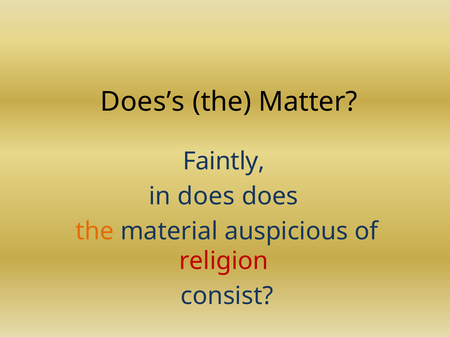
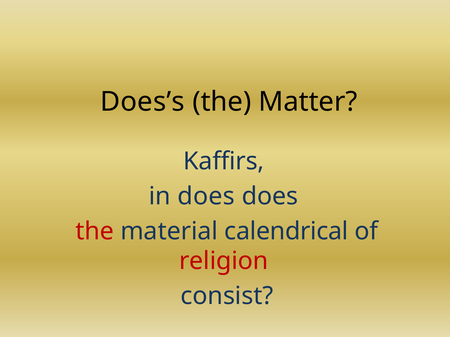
Faintly: Faintly -> Kaffirs (224, 161)
the colour: orange -> red (95, 231)
auspicious: auspicious -> calendrical (286, 231)
